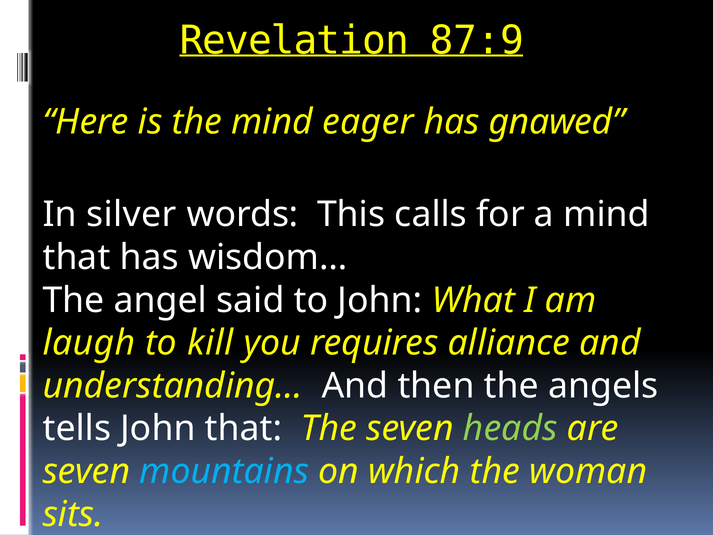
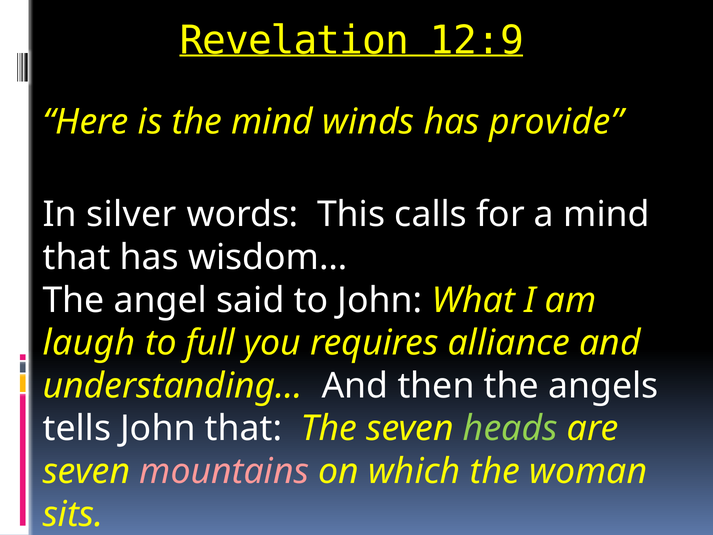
87:9: 87:9 -> 12:9 (477, 41)
eager: eager -> winds (368, 122)
gnawed: gnawed -> provide (556, 122)
kill: kill -> full (211, 343)
mountains colour: light blue -> pink (224, 471)
